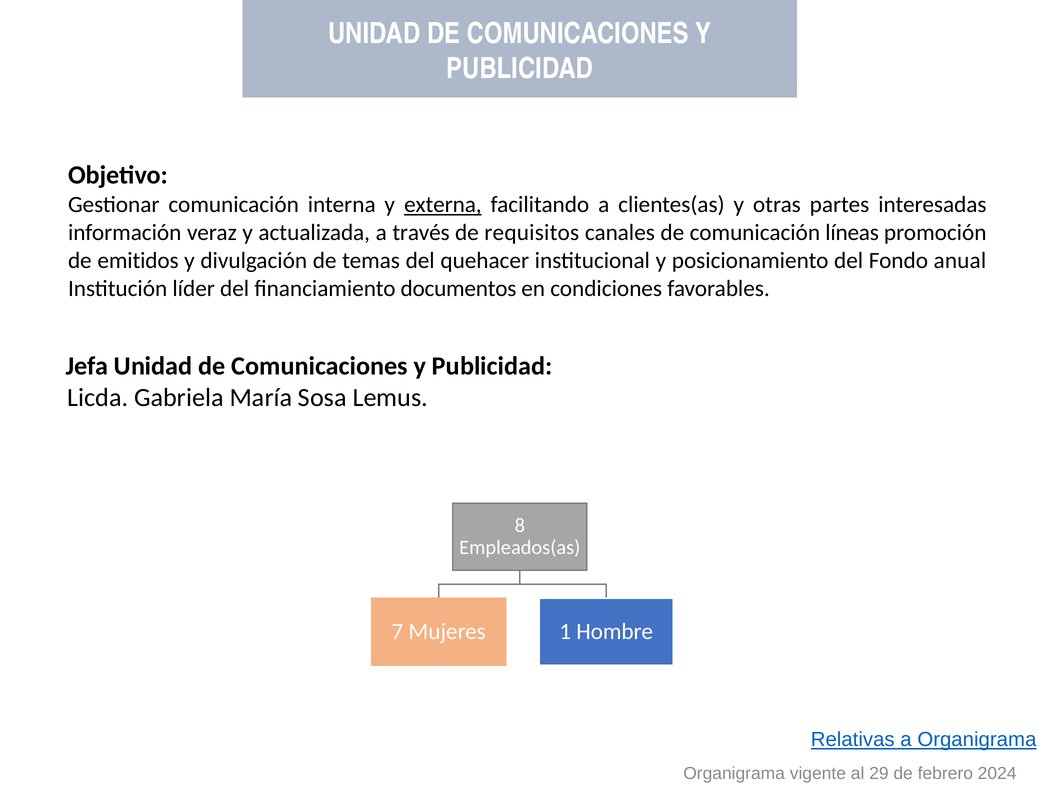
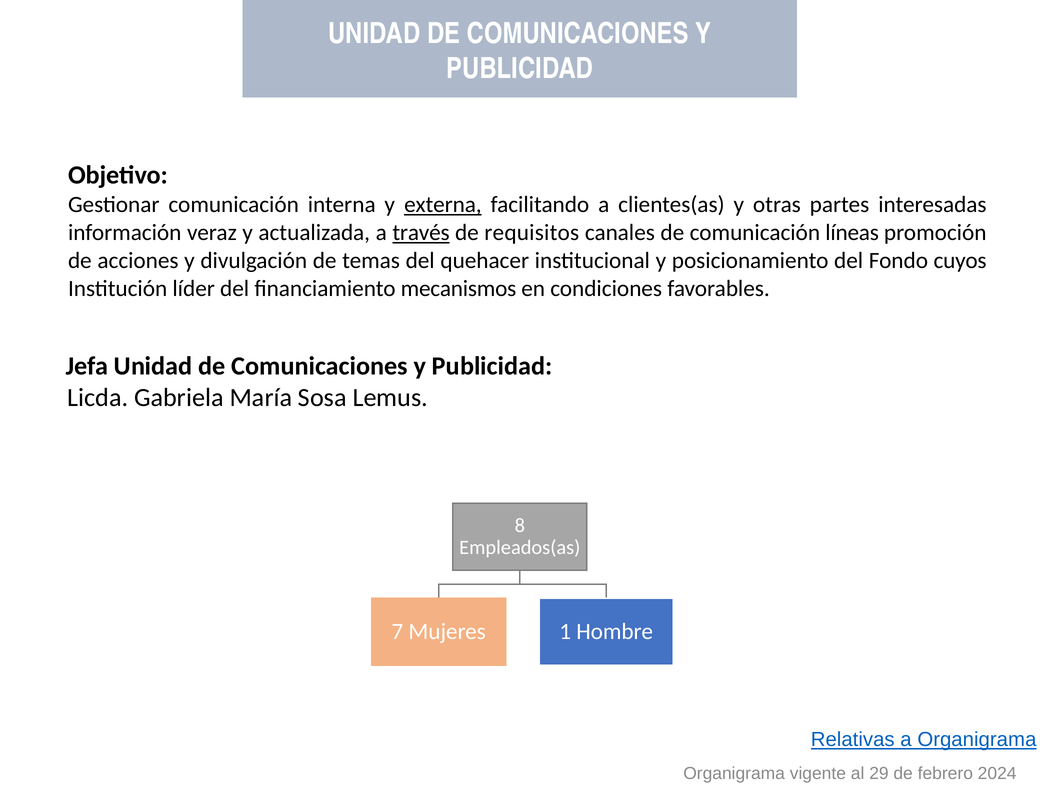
través underline: none -> present (421, 233)
emitidos: emitidos -> acciones (138, 261)
anual: anual -> cuyos (960, 261)
documentos: documentos -> mecanismos (458, 288)
